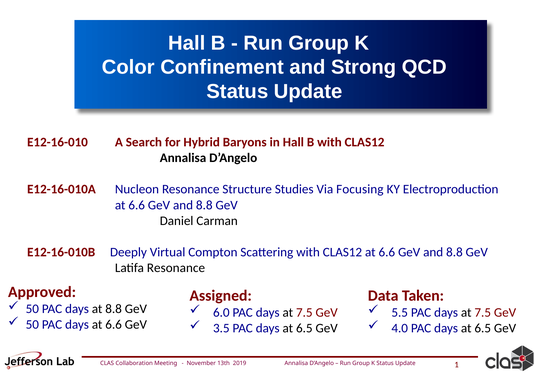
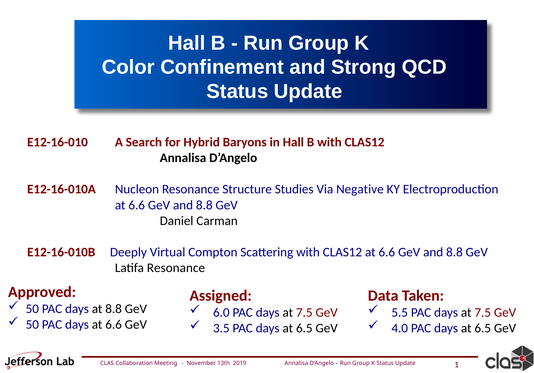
Focusing: Focusing -> Negative (360, 189)
